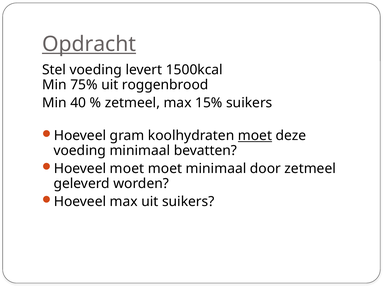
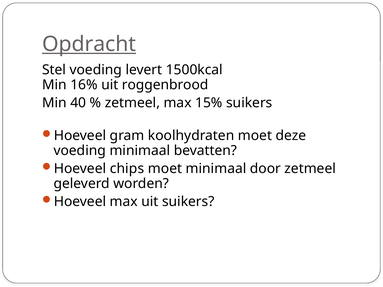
75%: 75% -> 16% (84, 85)
moet underline: present -> none (255, 136)
Hoeveel moet: moet -> chips (127, 169)
